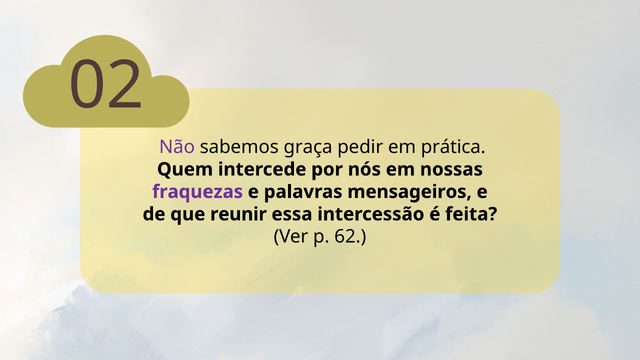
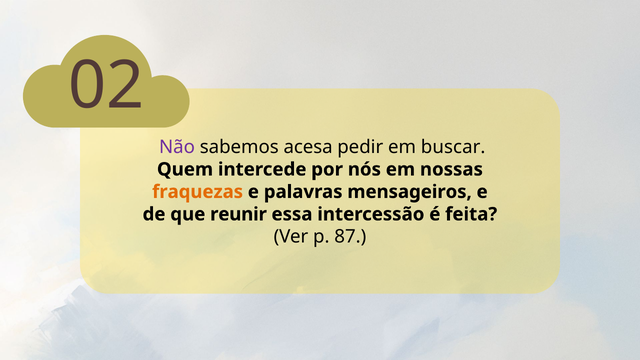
graça: graça -> acesa (308, 147)
prática: prática -> buscar (453, 147)
fraquezas colour: purple -> orange (198, 192)
62: 62 -> 87 (350, 237)
